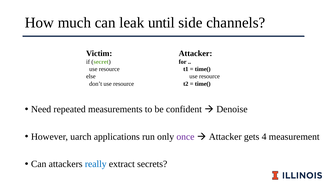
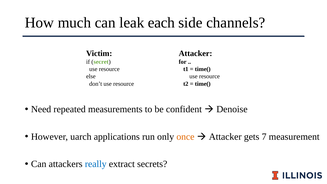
until: until -> each (161, 23)
once colour: purple -> orange (185, 137)
4: 4 -> 7 (264, 137)
